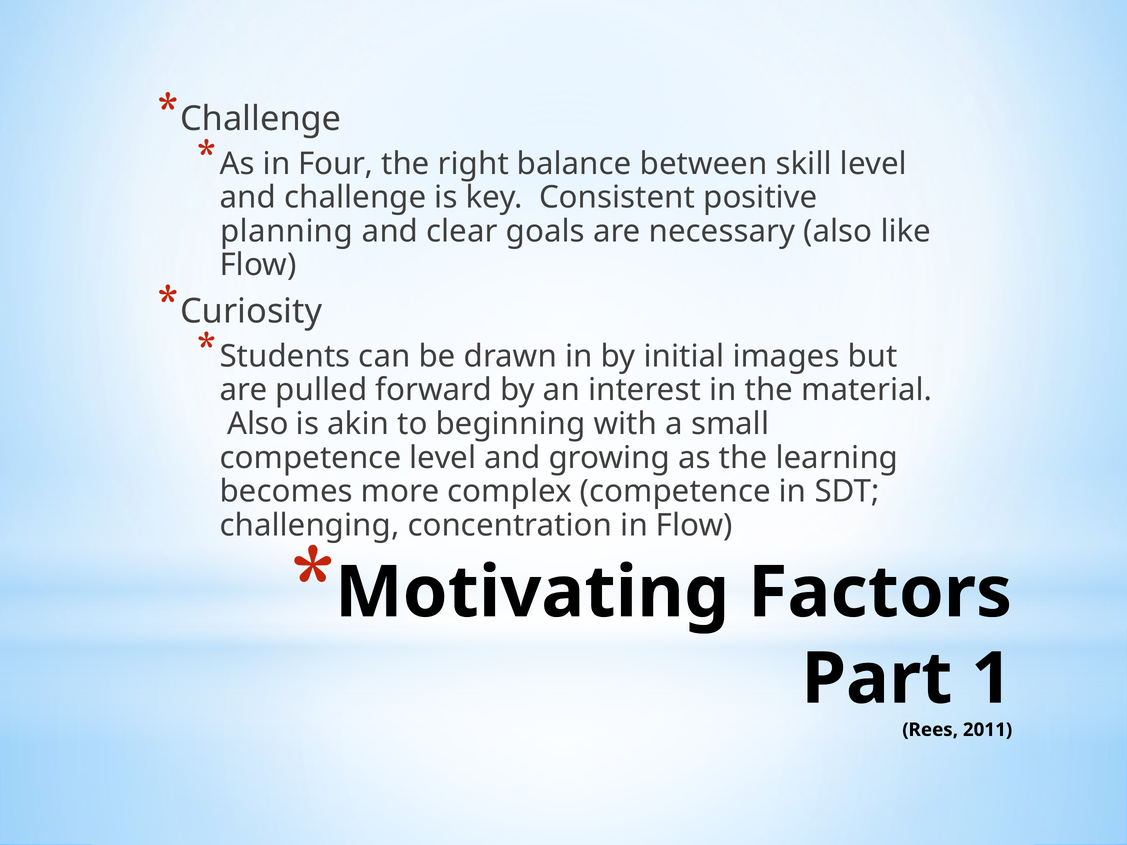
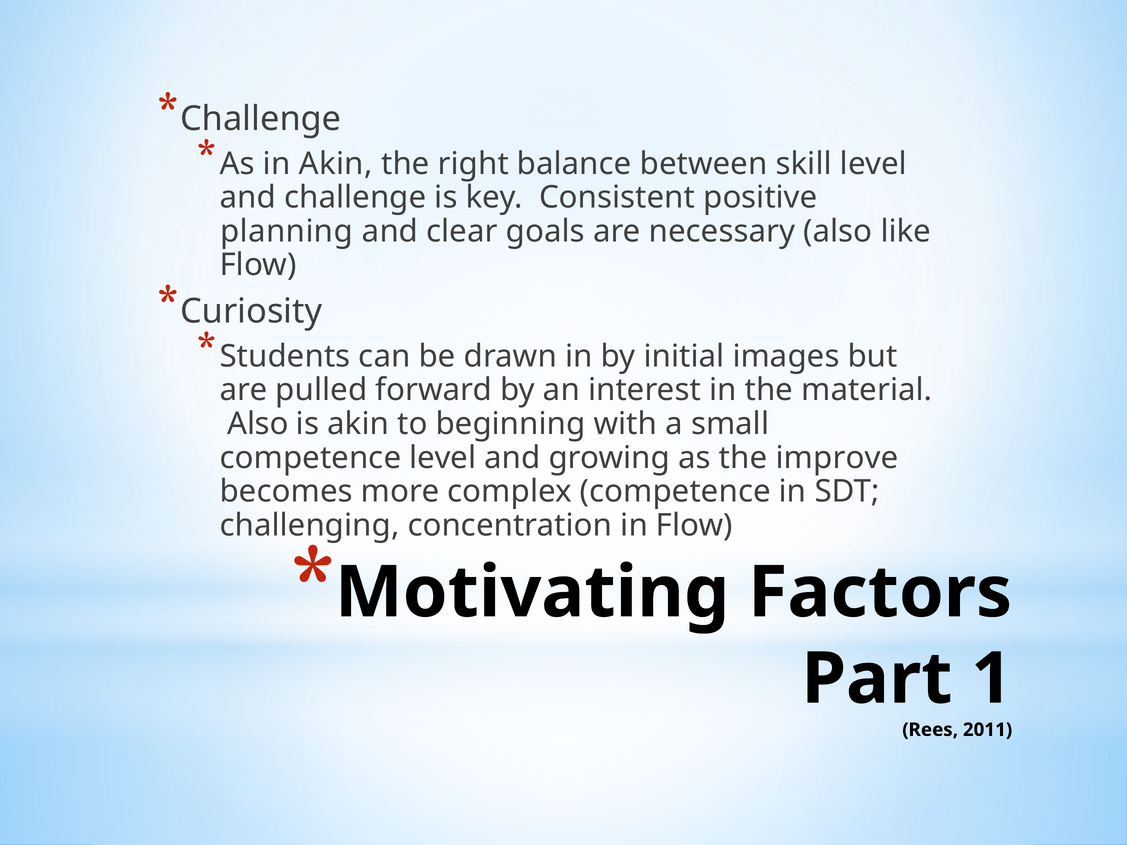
in Four: Four -> Akin (336, 164)
learning: learning -> improve (837, 458)
